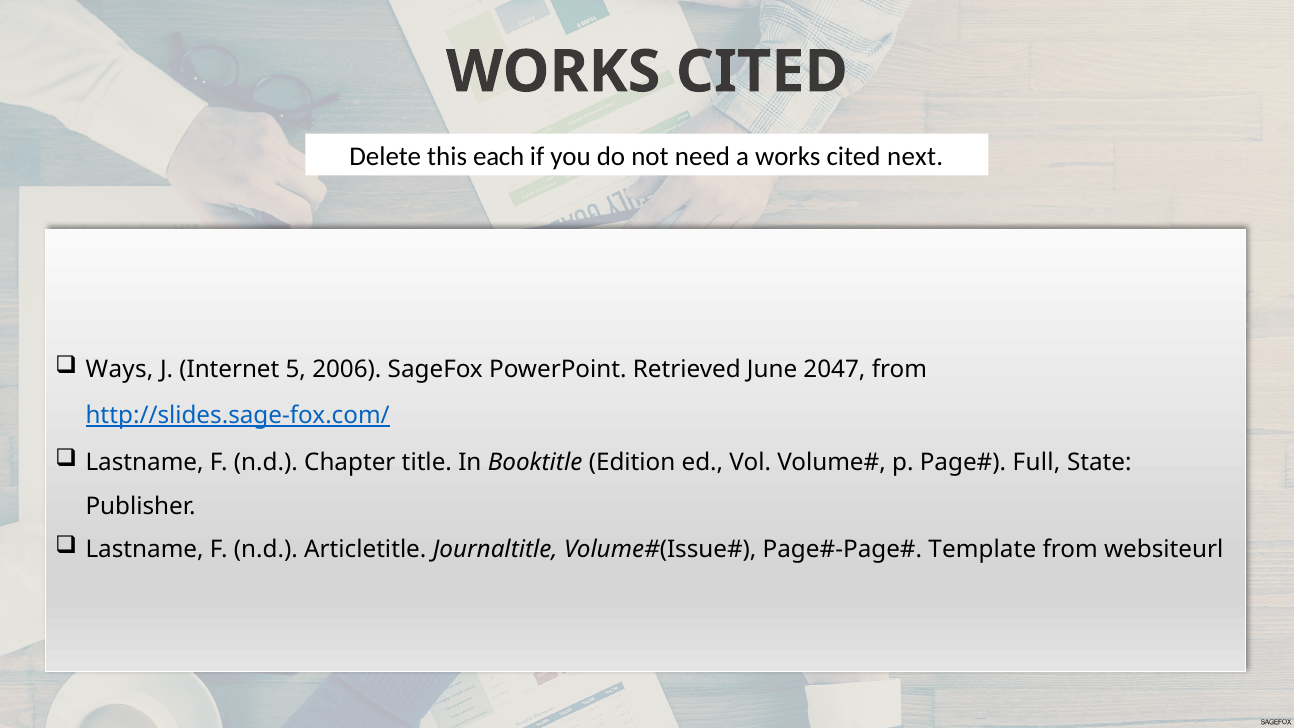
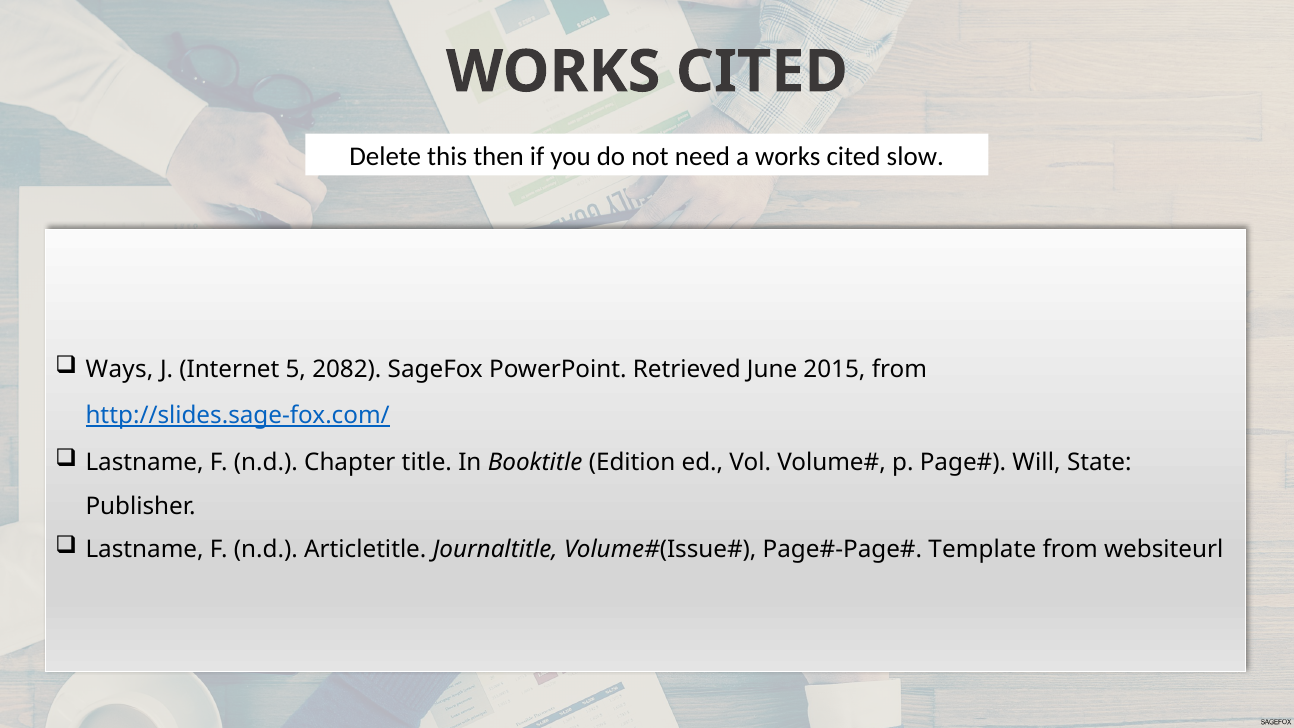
each: each -> then (499, 156)
next: next -> slow (915, 156)
2006: 2006 -> 2082 (347, 369)
2047: 2047 -> 2015 (834, 369)
Full: Full -> Will (1037, 462)
